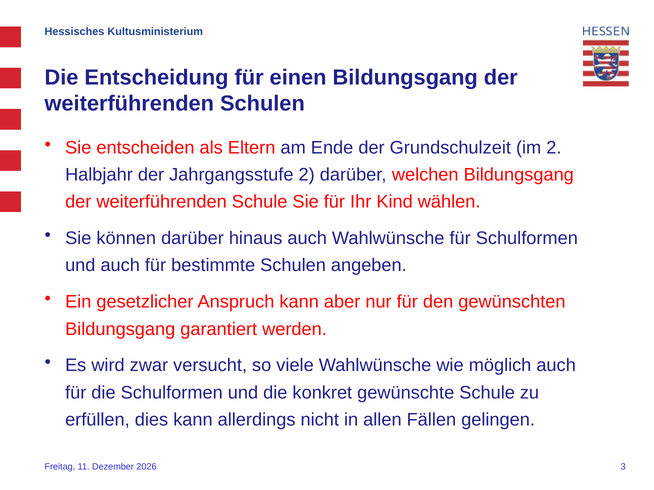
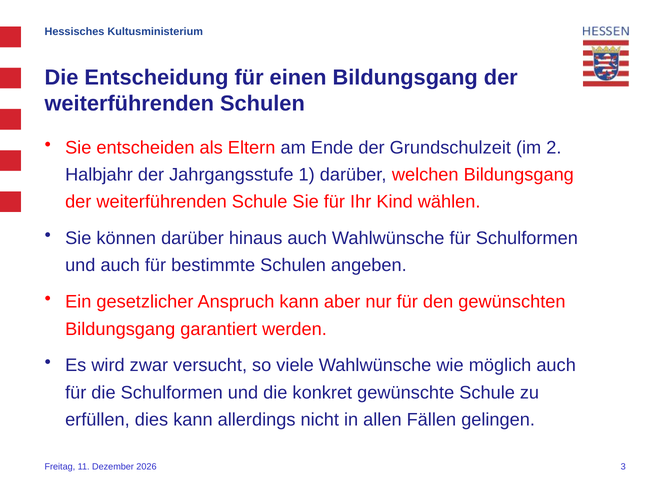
Jahrgangsstufe 2: 2 -> 1 (307, 175)
